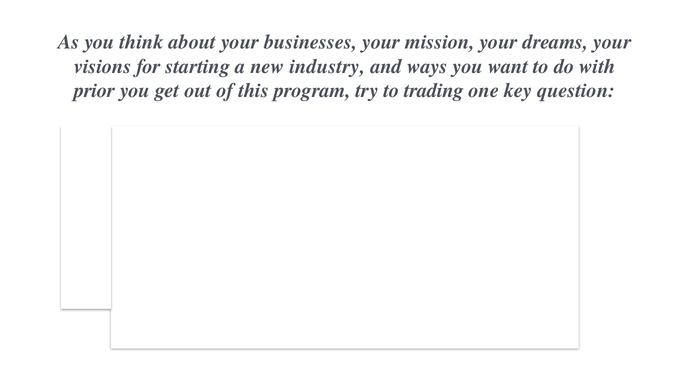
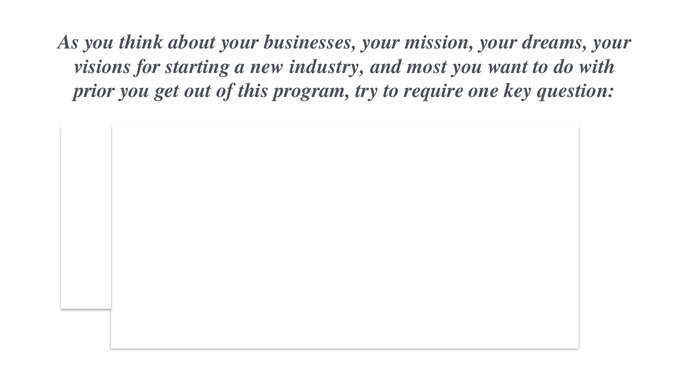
ways: ways -> most (427, 66)
trading: trading -> require (434, 91)
